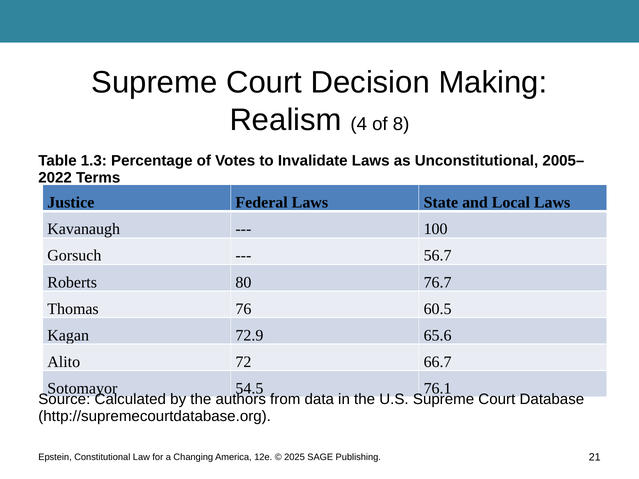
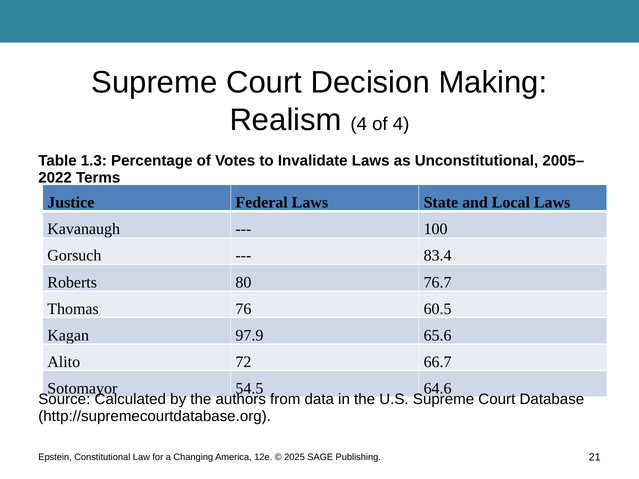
of 8: 8 -> 4 (401, 124)
56.7: 56.7 -> 83.4 (438, 256)
72.9: 72.9 -> 97.9 (249, 335)
76.1: 76.1 -> 64.6 (438, 389)
